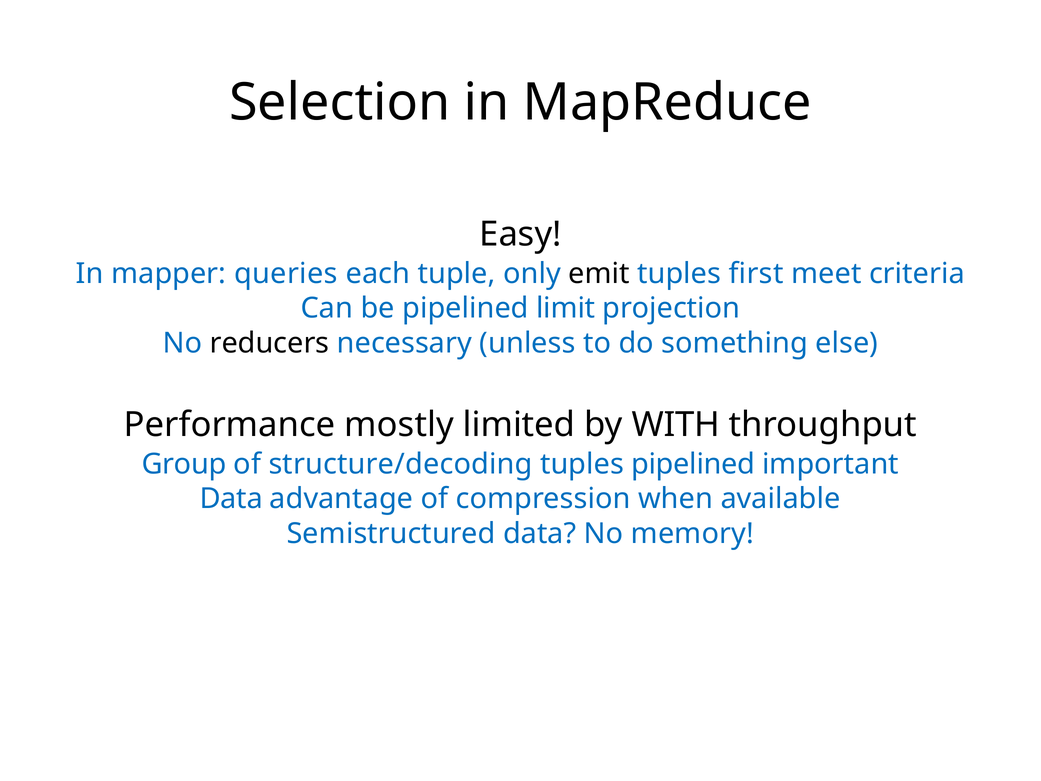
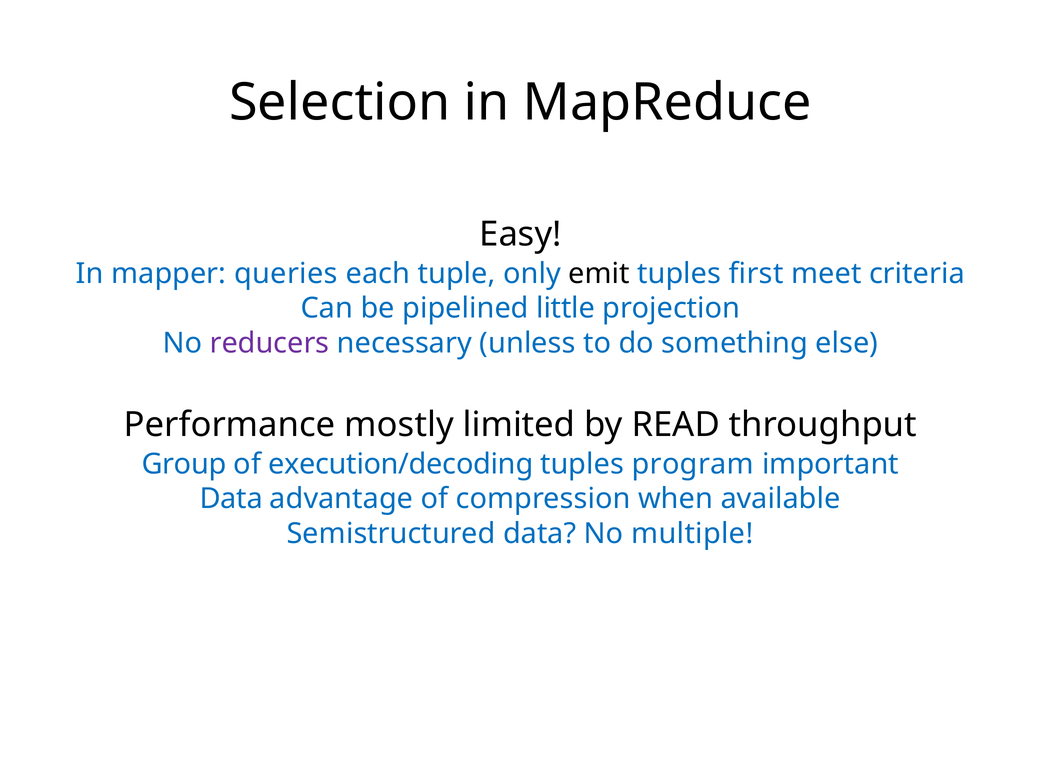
limit: limit -> little (566, 308)
reducers colour: black -> purple (269, 343)
WITH: WITH -> READ (676, 425)
structure/decoding: structure/decoding -> execution/decoding (401, 464)
tuples pipelined: pipelined -> program (693, 464)
memory: memory -> multiple (692, 533)
